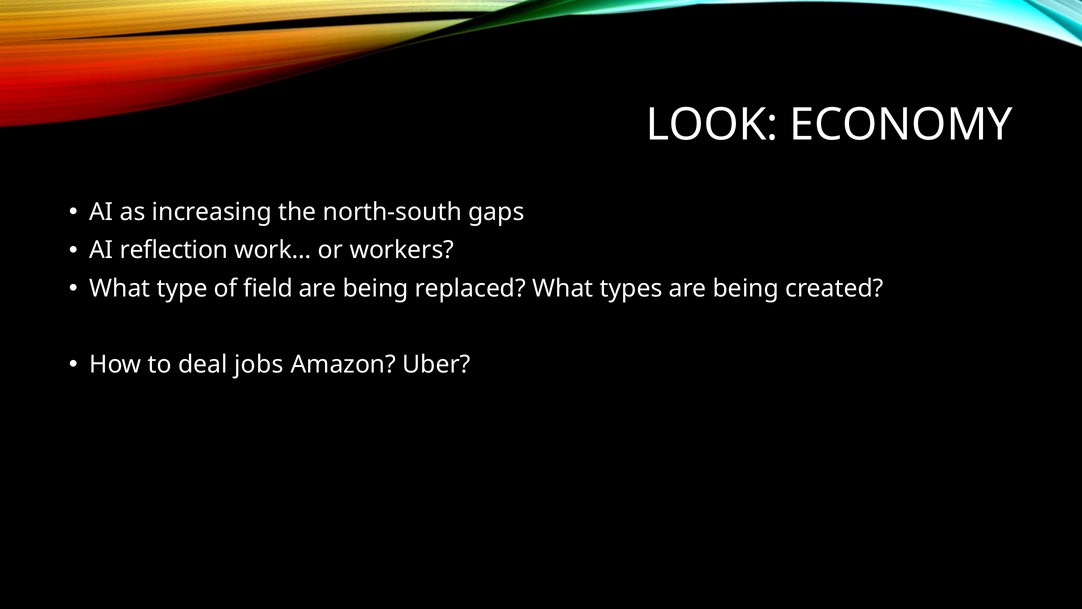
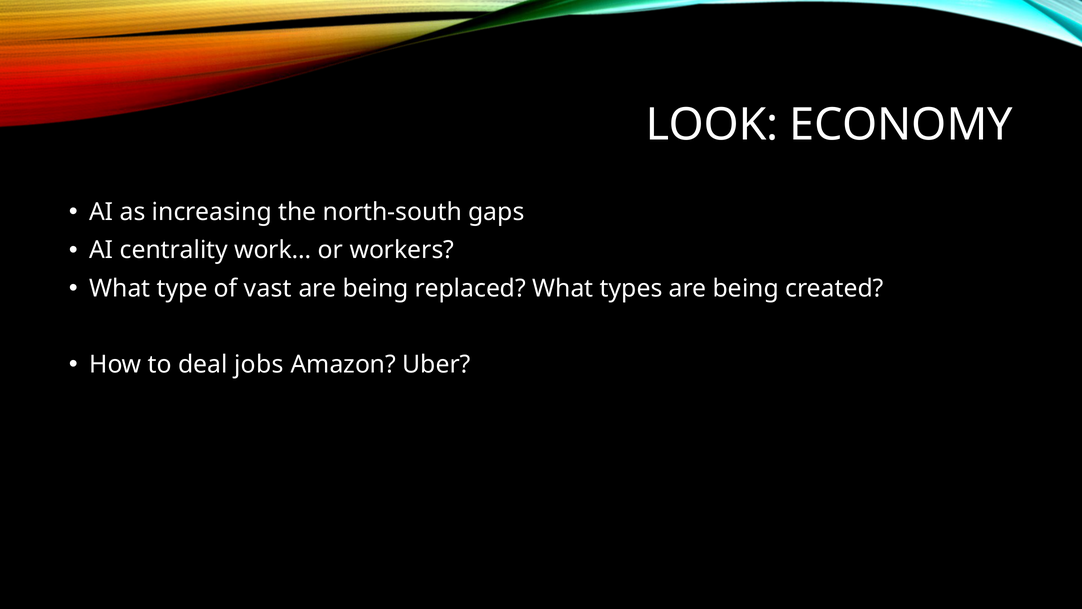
reflection: reflection -> centrality (174, 250)
field: field -> vast (268, 288)
